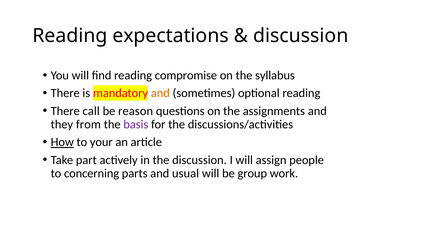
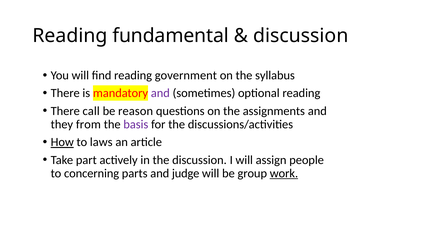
expectations: expectations -> fundamental (171, 36)
compromise: compromise -> government (186, 75)
and colour: orange -> purple (160, 93)
your: your -> laws (101, 142)
usual: usual -> judge (186, 173)
work underline: none -> present (284, 173)
